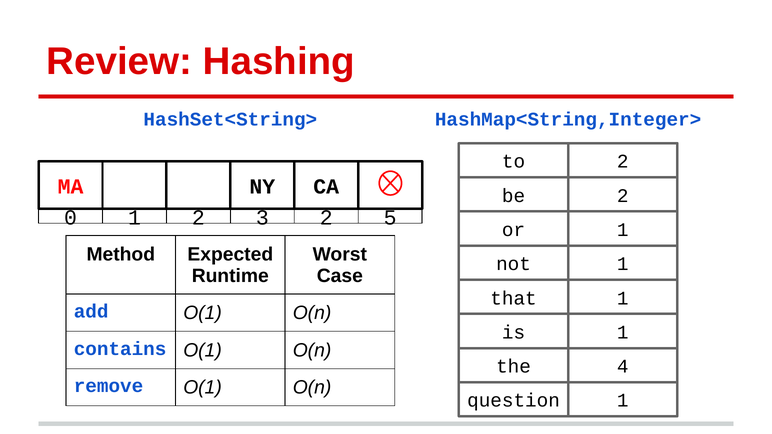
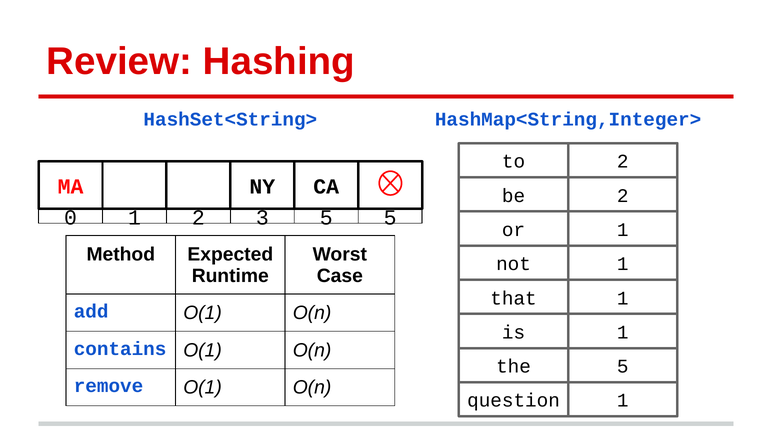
3 2: 2 -> 5 (326, 218)
the 4: 4 -> 5 (623, 367)
